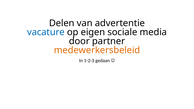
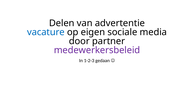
medewerkersbeleid colour: orange -> purple (97, 50)
